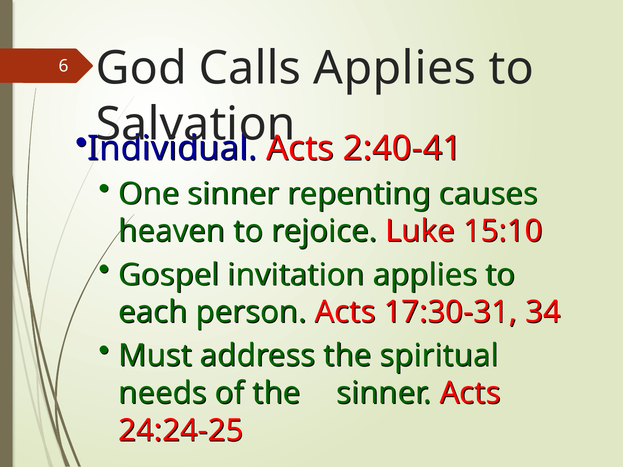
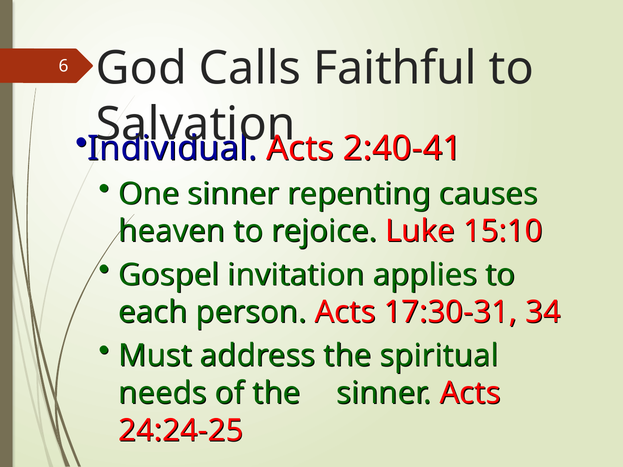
Calls Applies: Applies -> Faithful (395, 68)
